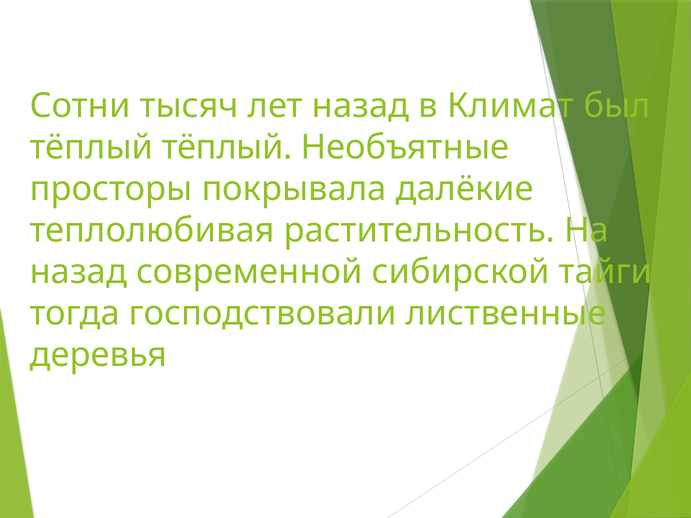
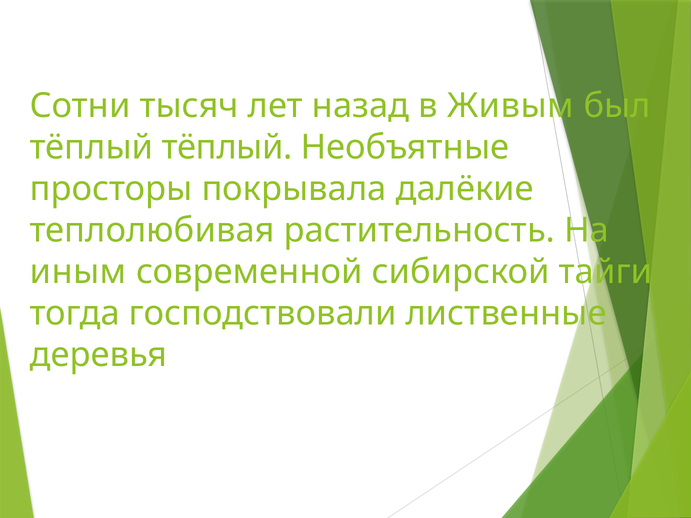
Климат: Климат -> Живым (510, 106)
назад: назад -> иным (78, 272)
